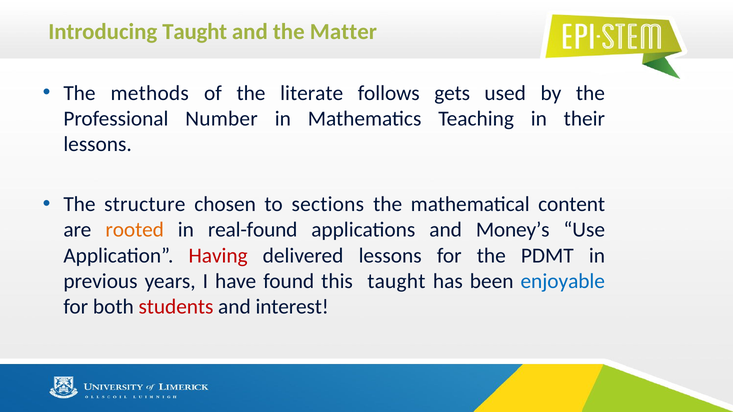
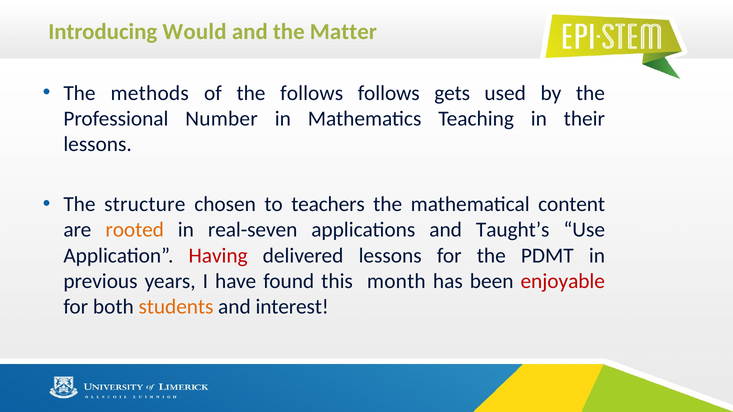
Introducing Taught: Taught -> Would (195, 32)
the literate: literate -> follows (312, 93)
sections: sections -> teachers (328, 204)
real-found: real-found -> real-seven (253, 230)
Money’s: Money’s -> Taught’s (513, 230)
this taught: taught -> month (396, 281)
enjoyable colour: blue -> red (563, 281)
students colour: red -> orange (176, 307)
